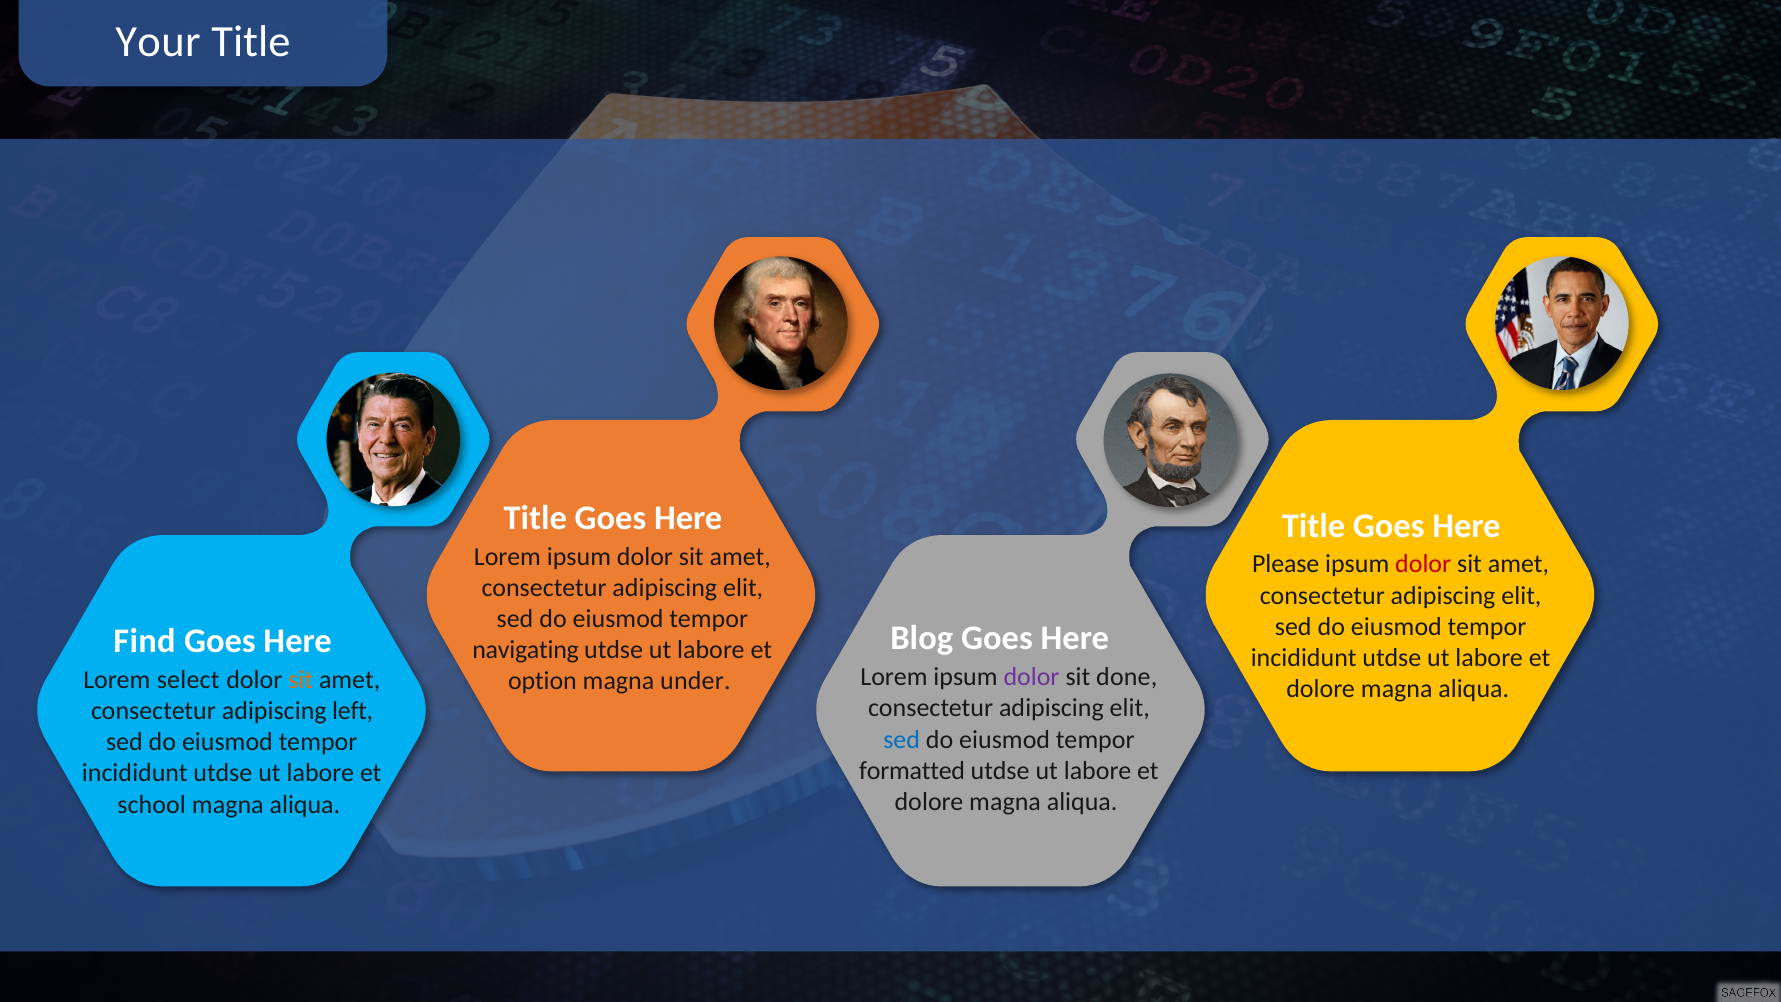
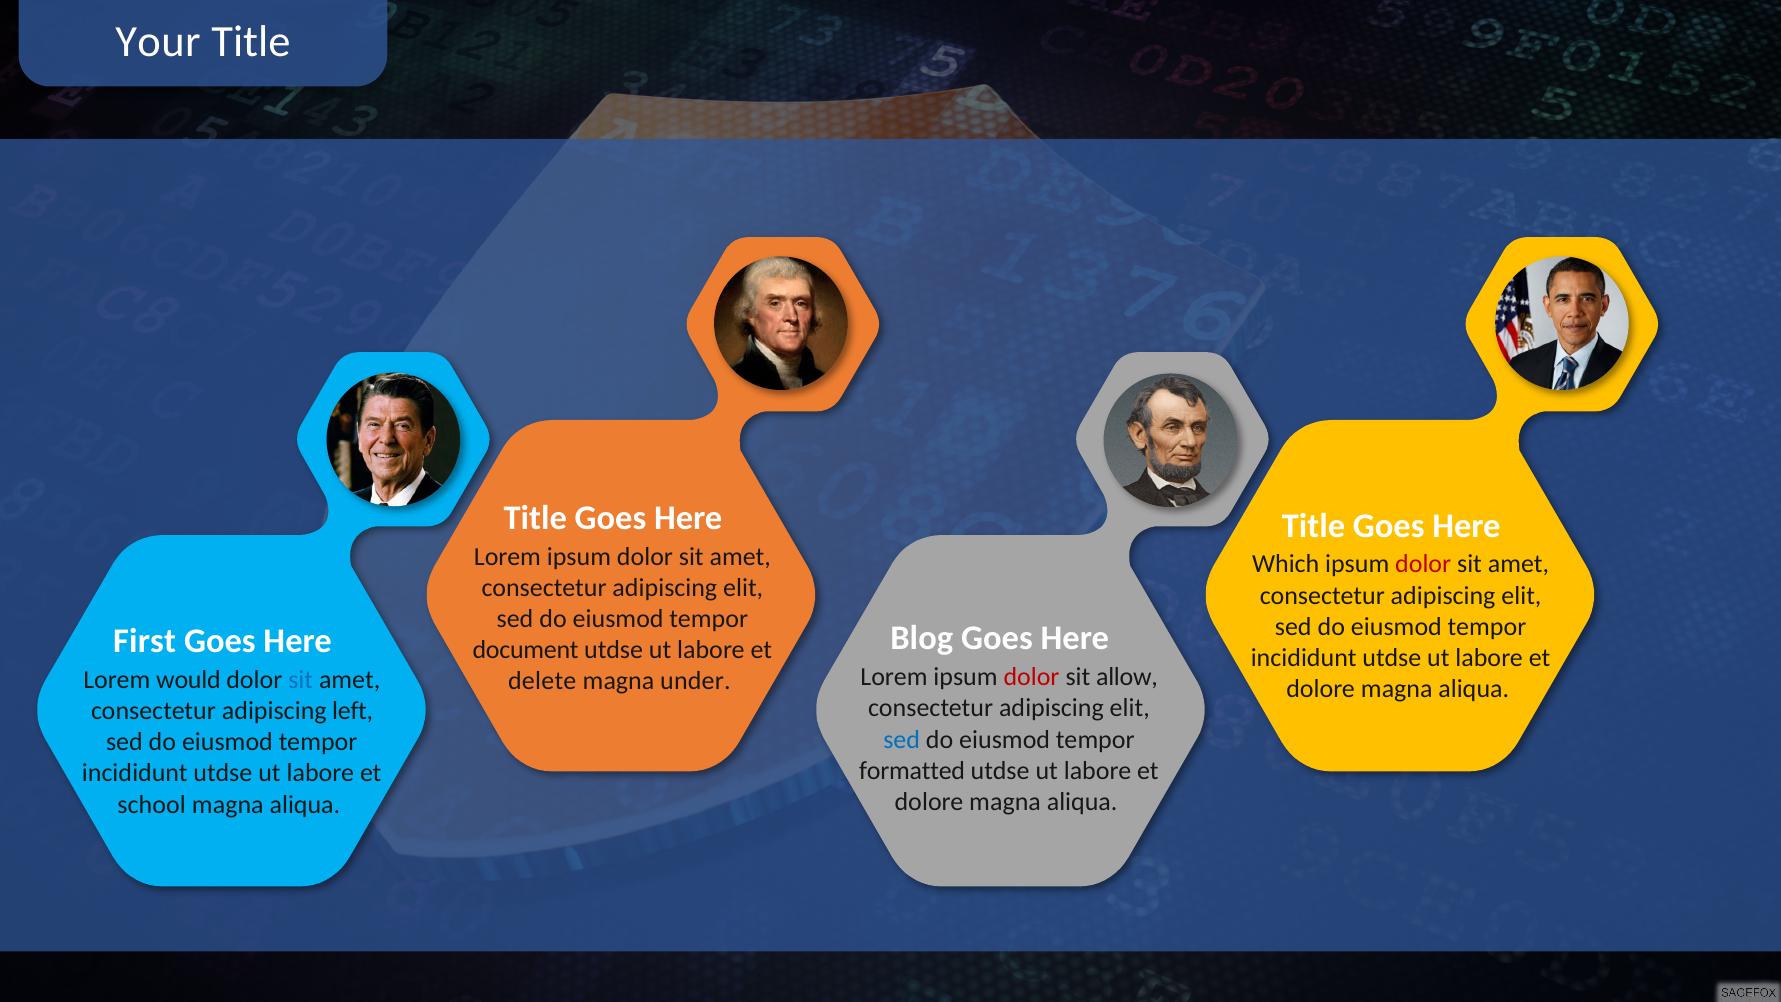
Please: Please -> Which (1286, 564)
Find: Find -> First (145, 641)
navigating: navigating -> document (526, 650)
dolor colour: purple -> red (1032, 677)
done: done -> allow (1127, 677)
select: select -> would (188, 680)
sit colour: orange -> blue (301, 680)
option: option -> delete (542, 681)
